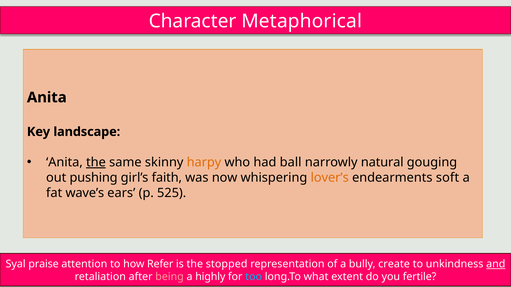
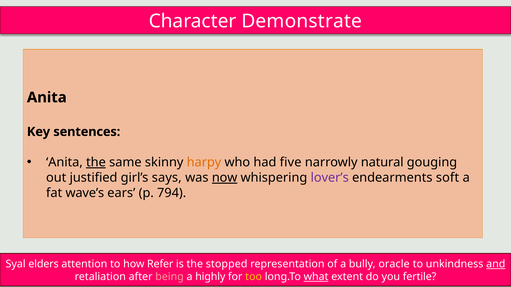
Metaphorical: Metaphorical -> Demonstrate (302, 21)
landscape: landscape -> sentences (87, 132)
ball: ball -> five (291, 163)
pushing: pushing -> justified (94, 178)
faith: faith -> says (167, 178)
now underline: none -> present (225, 178)
lover’s colour: orange -> purple (330, 178)
525: 525 -> 794 (172, 193)
praise: praise -> elders (44, 264)
create: create -> oracle (394, 264)
too colour: light blue -> yellow (254, 277)
what underline: none -> present (316, 277)
